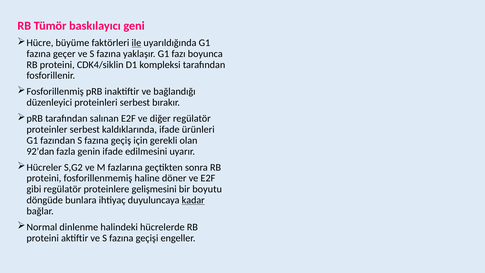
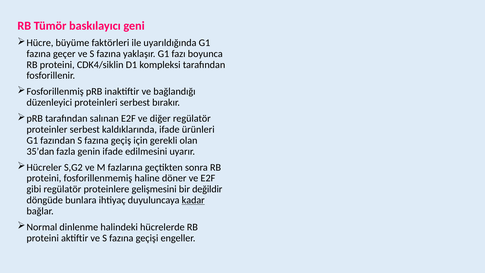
ile underline: present -> none (136, 43)
92’dan: 92’dan -> 35’dan (40, 151)
boyutu: boyutu -> değildir (207, 189)
